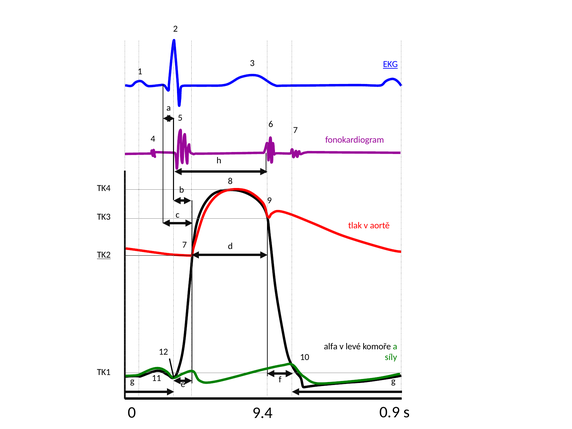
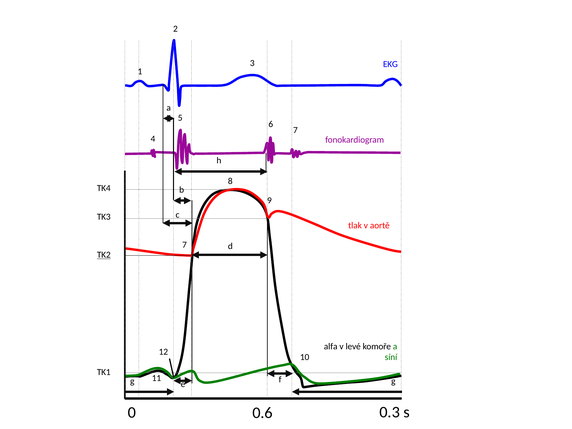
EKG underline: present -> none (390, 64)
síly: síly -> síní (391, 357)
0.9: 0.9 -> 0.3 (390, 412)
9.4: 9.4 -> 0.6 (263, 413)
